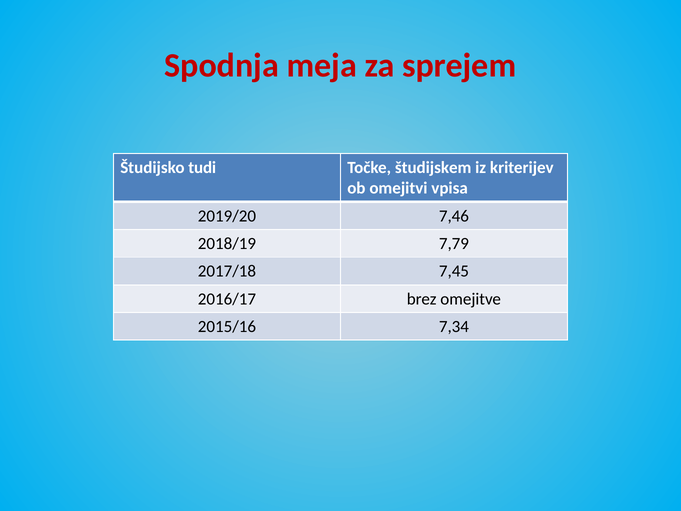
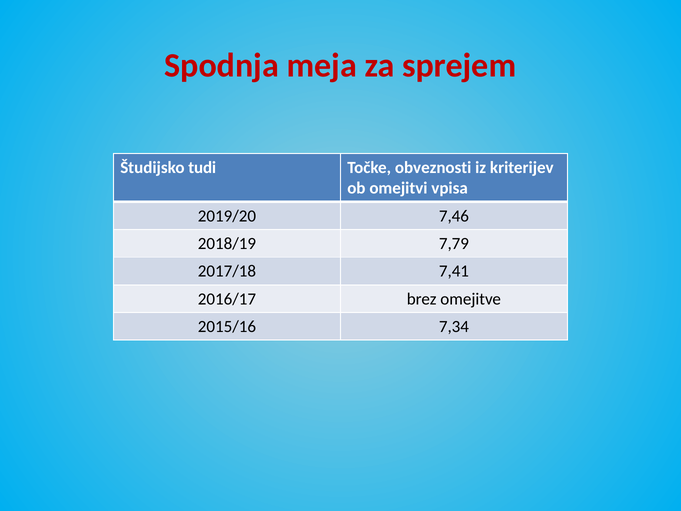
študijskem: študijskem -> obveznosti (433, 168)
7,45: 7,45 -> 7,41 (454, 271)
